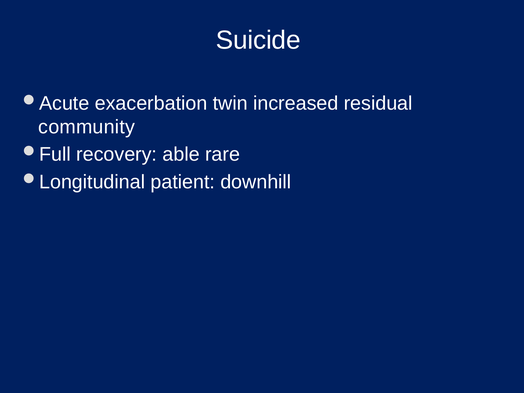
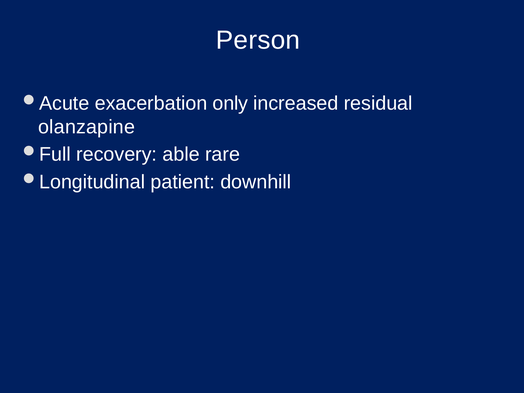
Suicide: Suicide -> Person (258, 40)
twin: twin -> only (230, 103)
community: community -> olanzapine (87, 127)
